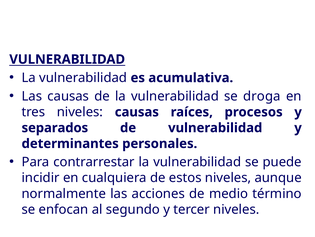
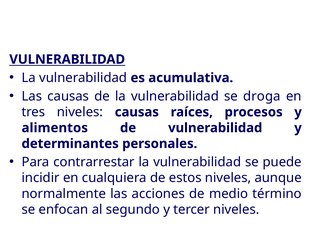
separados: separados -> alimentos (55, 127)
